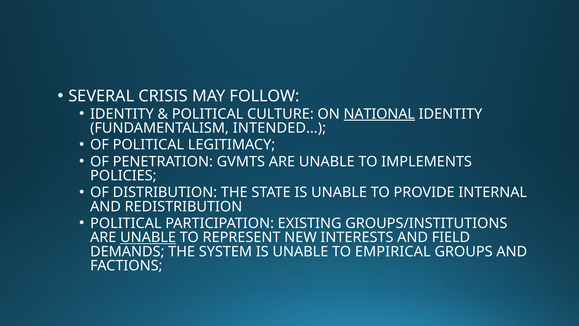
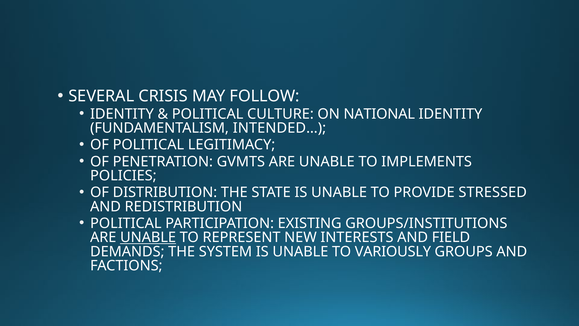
NATIONAL underline: present -> none (379, 114)
INTERNAL: INTERNAL -> STRESSED (493, 192)
EMPIRICAL: EMPIRICAL -> VARIOUSLY (393, 251)
